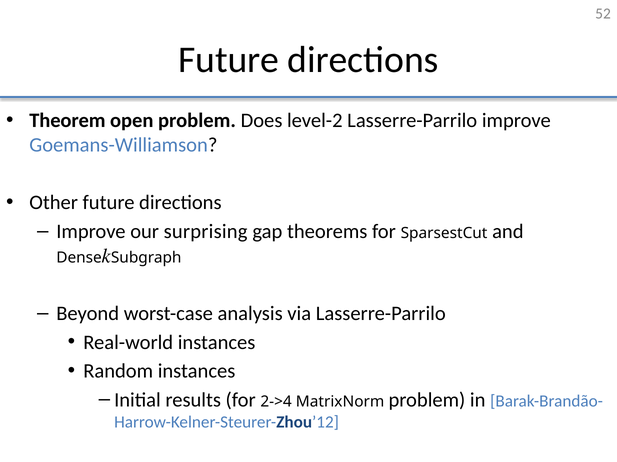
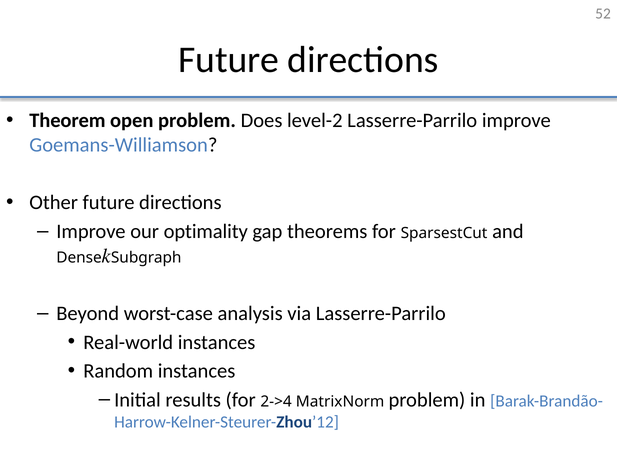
surprising: surprising -> optimality (206, 232)
